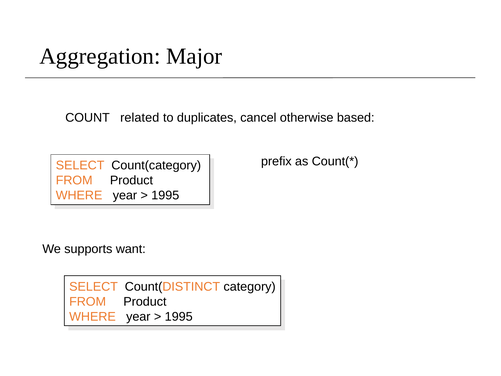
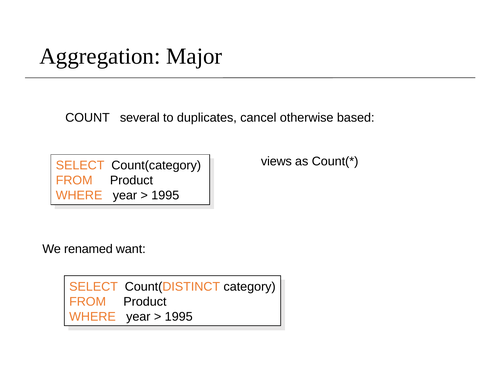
related: related -> several (140, 117)
prefix: prefix -> views (276, 161)
supports: supports -> renamed (88, 249)
